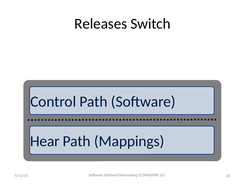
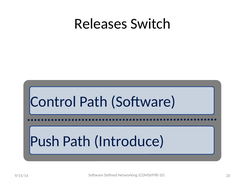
Hear: Hear -> Push (45, 141)
Mappings: Mappings -> Introduce (129, 141)
